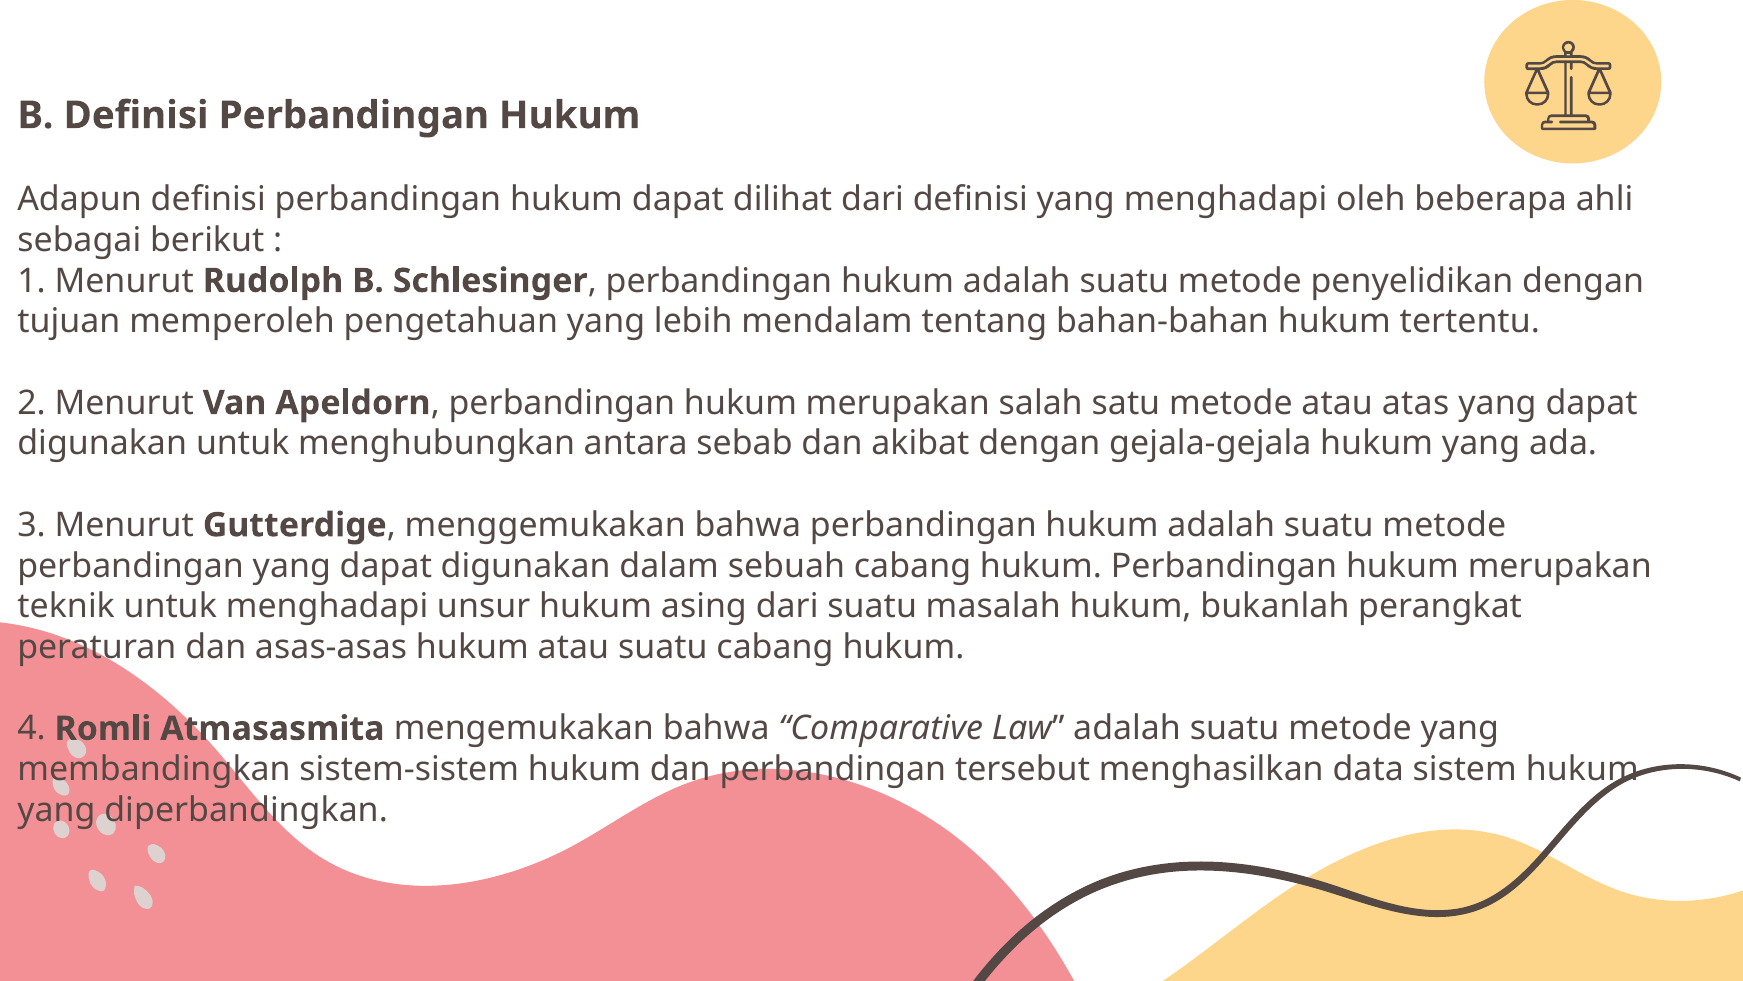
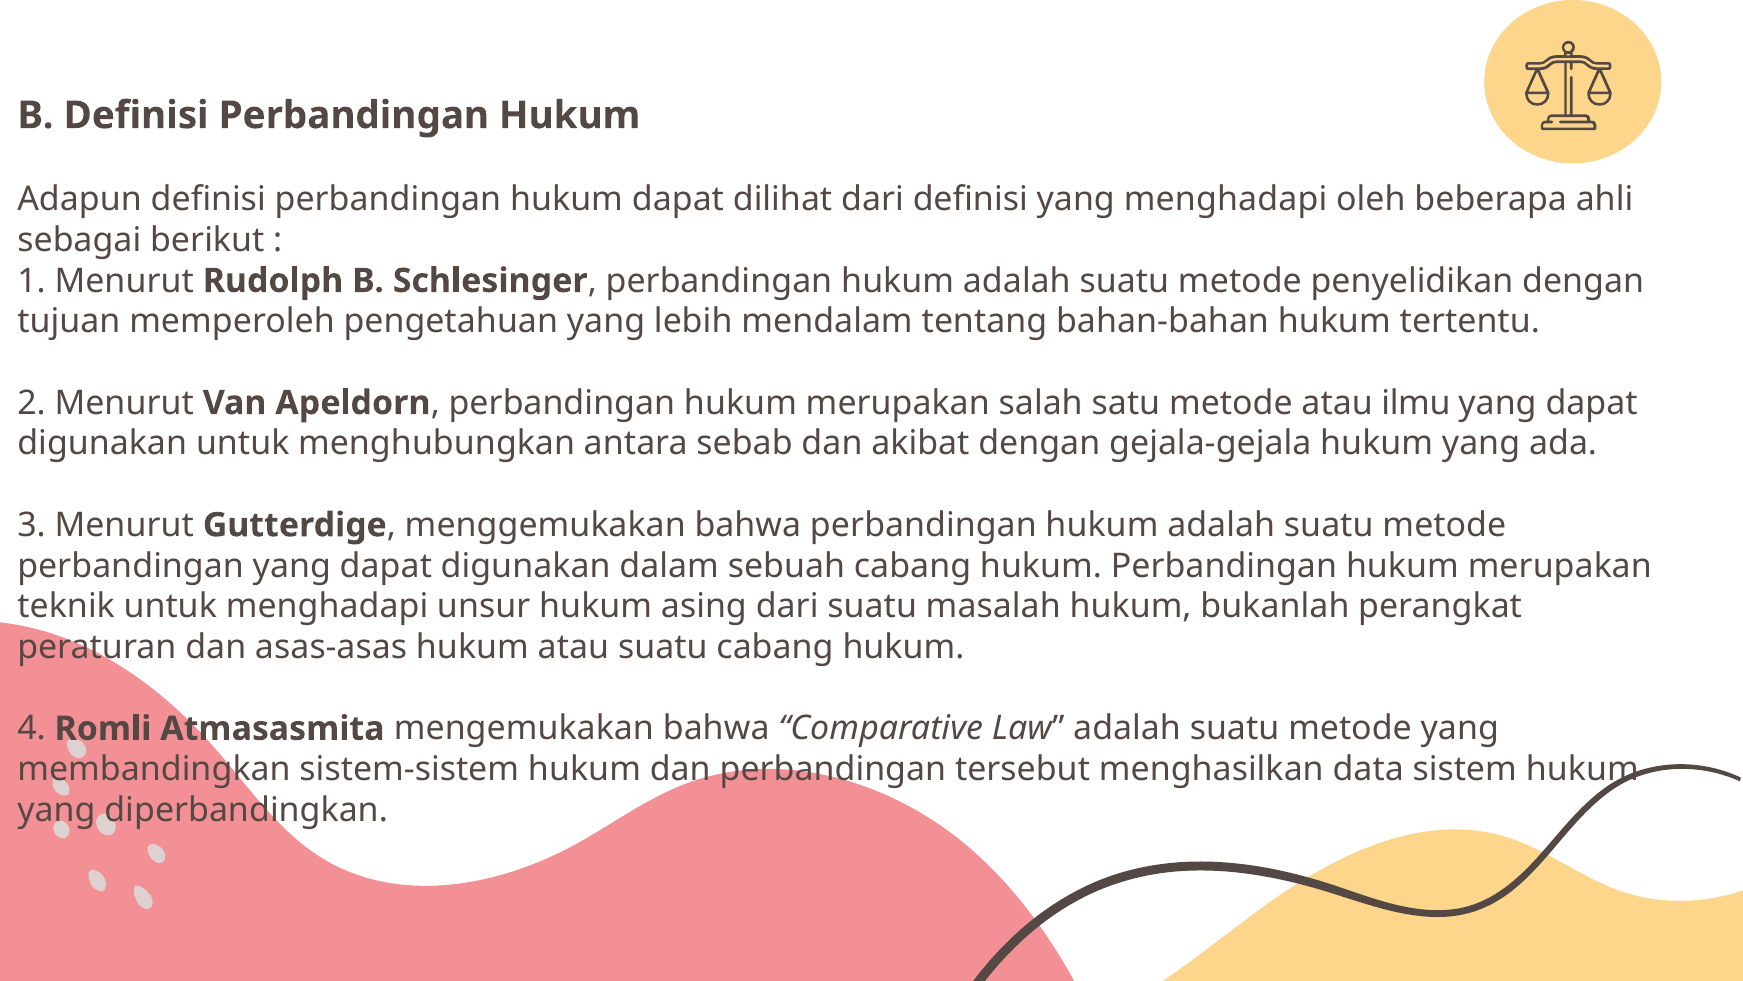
atas: atas -> ilmu (1416, 403)
